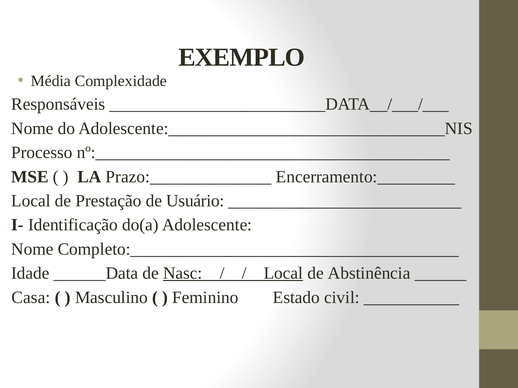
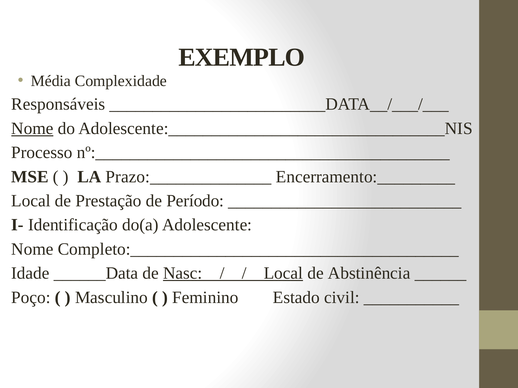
Nome underline: none -> present (32, 129)
Usuário: Usuário -> Período (195, 201)
Casa: Casa -> Poço (31, 298)
